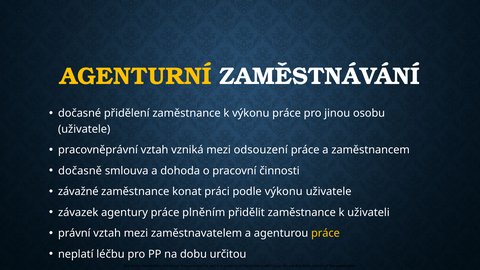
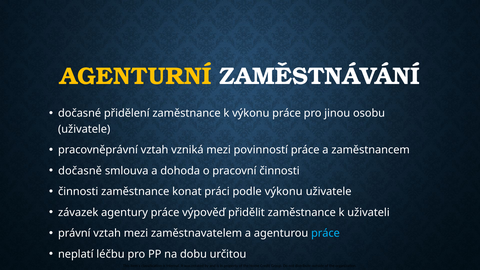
odsouzení: odsouzení -> povinností (261, 150)
závažné: závažné -> činnosti (78, 192)
plněním: plněním -> výpověď (204, 212)
práce colour: yellow -> light blue (325, 233)
